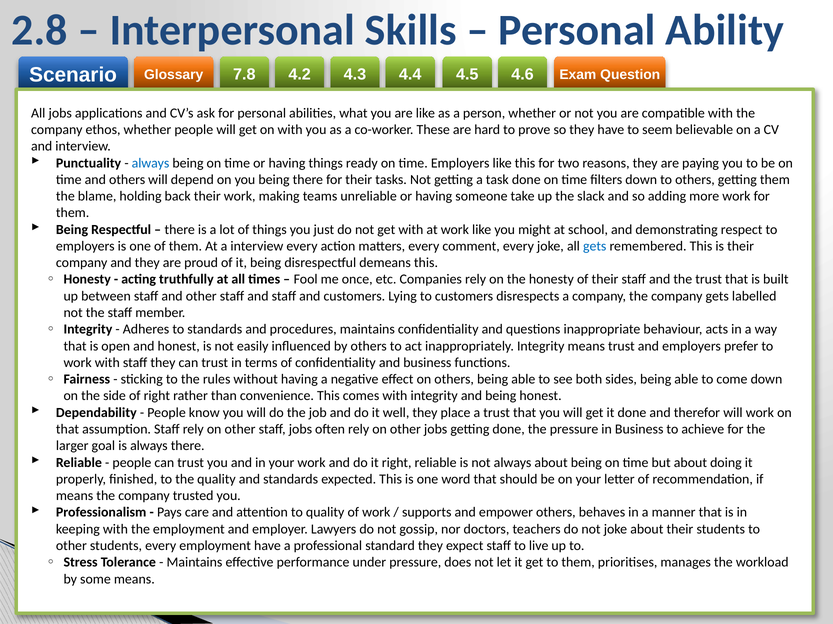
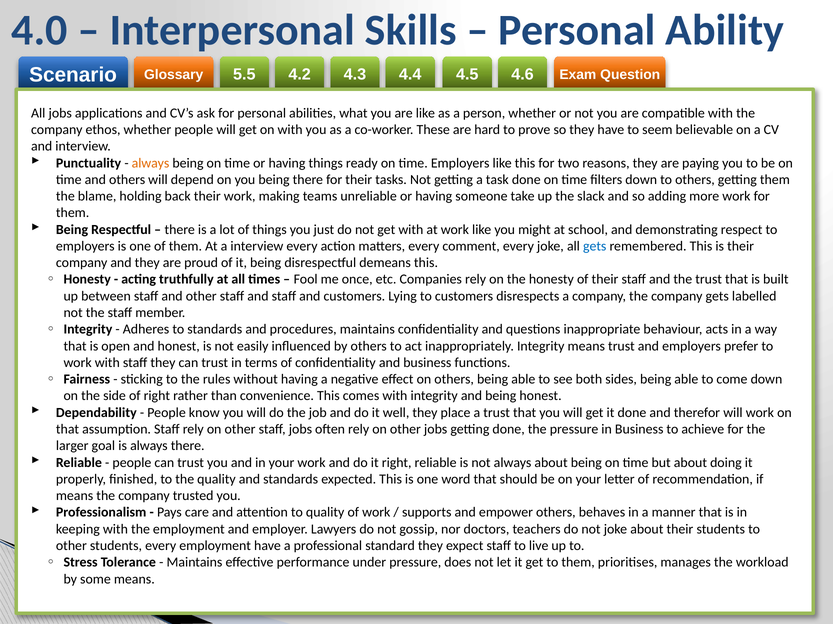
2.8: 2.8 -> 4.0 (40, 30)
7.8: 7.8 -> 5.5 (244, 75)
always colour: blue -> orange (151, 163)
